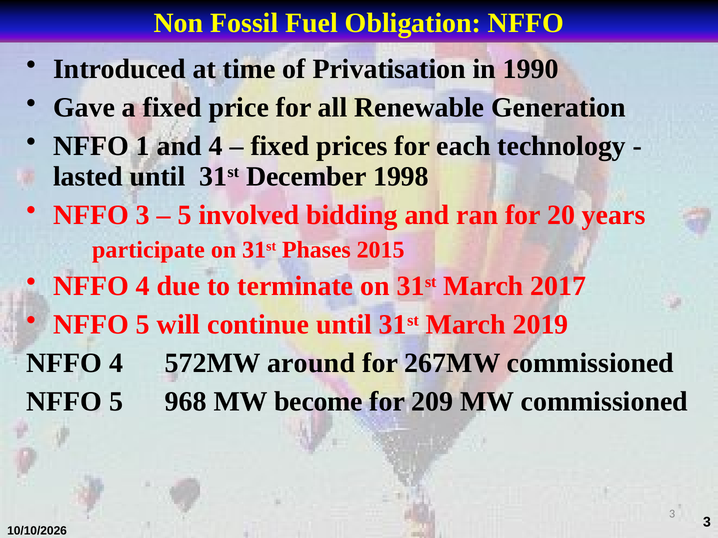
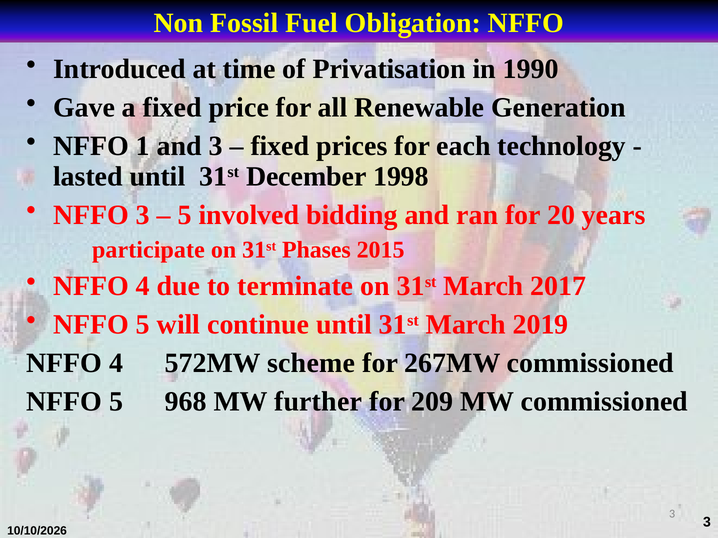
and 4: 4 -> 3 (216, 146)
around: around -> scheme (311, 364)
become: become -> further (318, 402)
